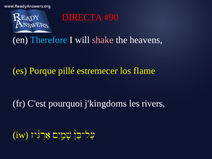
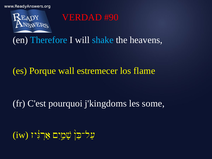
DIRECTA: DIRECTA -> VERDAD (82, 17)
shake colour: pink -> light blue (103, 40)
pillé: pillé -> wall (66, 71)
rivers: rivers -> some (153, 103)
